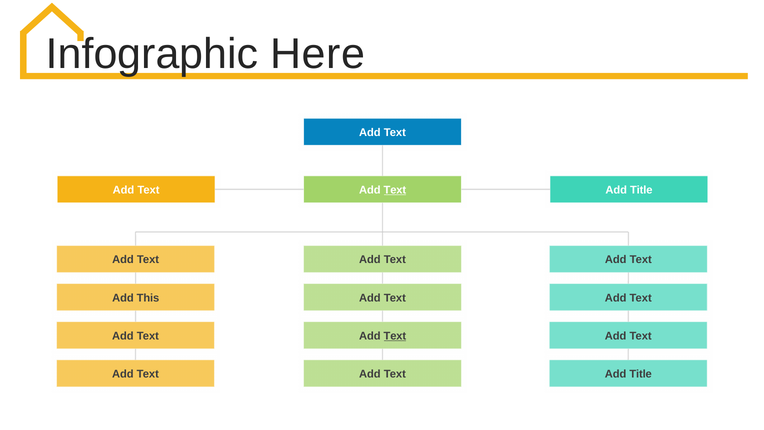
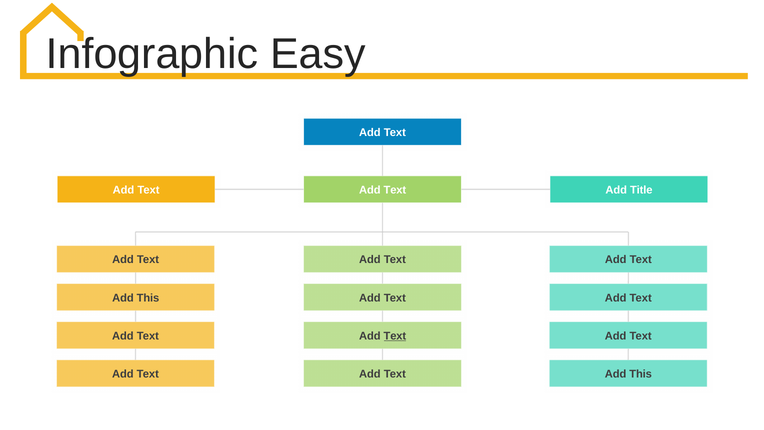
Here: Here -> Easy (318, 54)
Text underline: present -> none (395, 190)
Title: Title -> This (641, 374)
